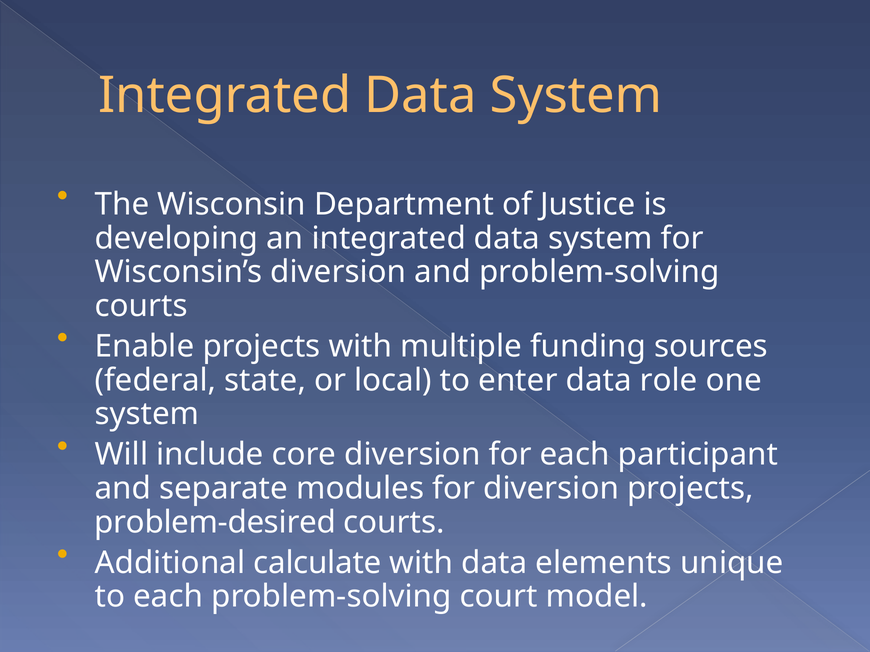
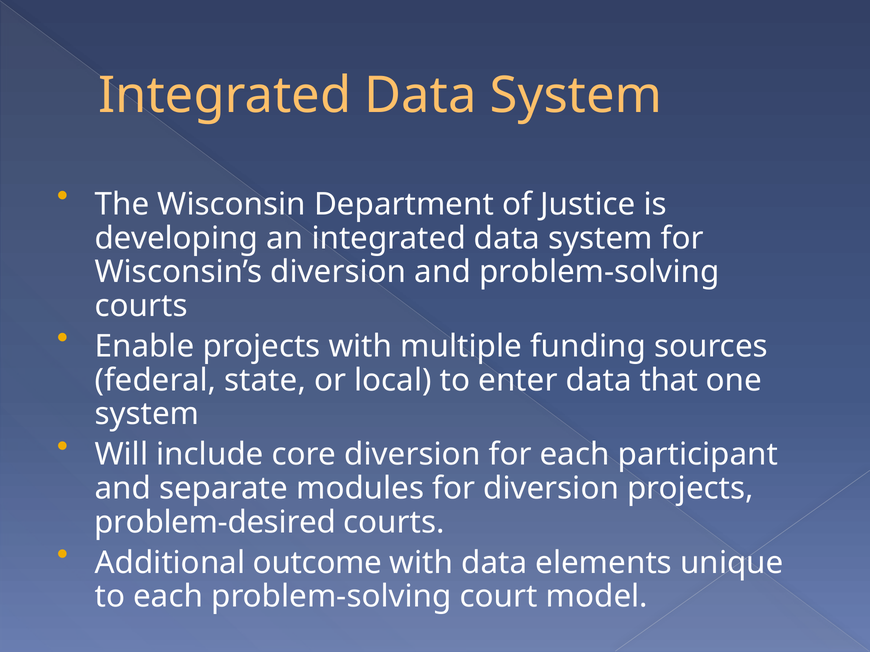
role: role -> that (669, 381)
calculate: calculate -> outcome (318, 563)
